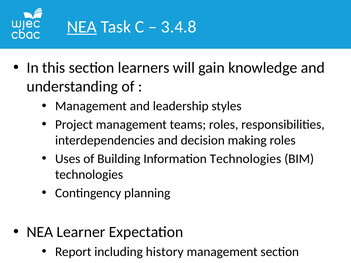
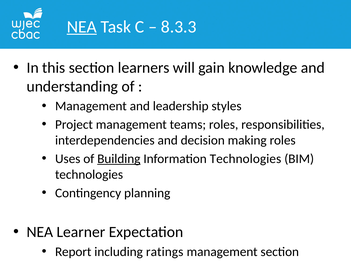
3.4.8: 3.4.8 -> 8.3.3 (179, 27)
Building underline: none -> present (119, 159)
history: history -> ratings (165, 252)
